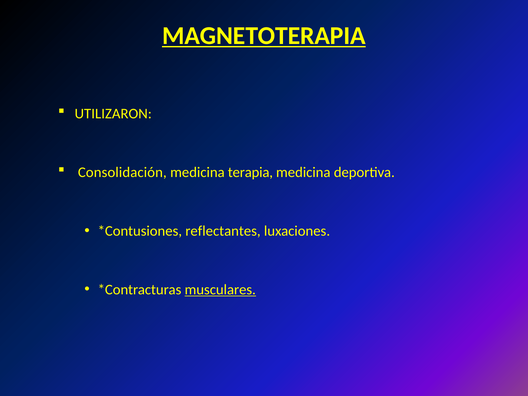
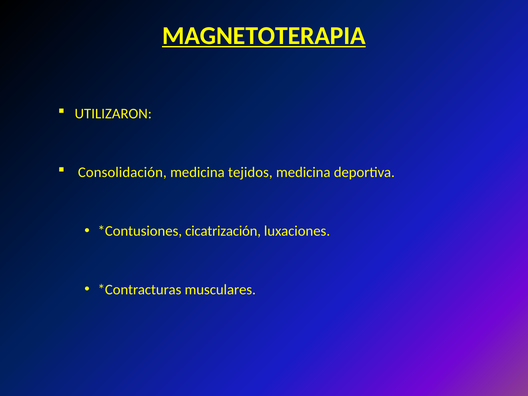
terapia: terapia -> tejidos (250, 172)
reflectantes: reflectantes -> cicatrización (223, 231)
musculares underline: present -> none (220, 290)
